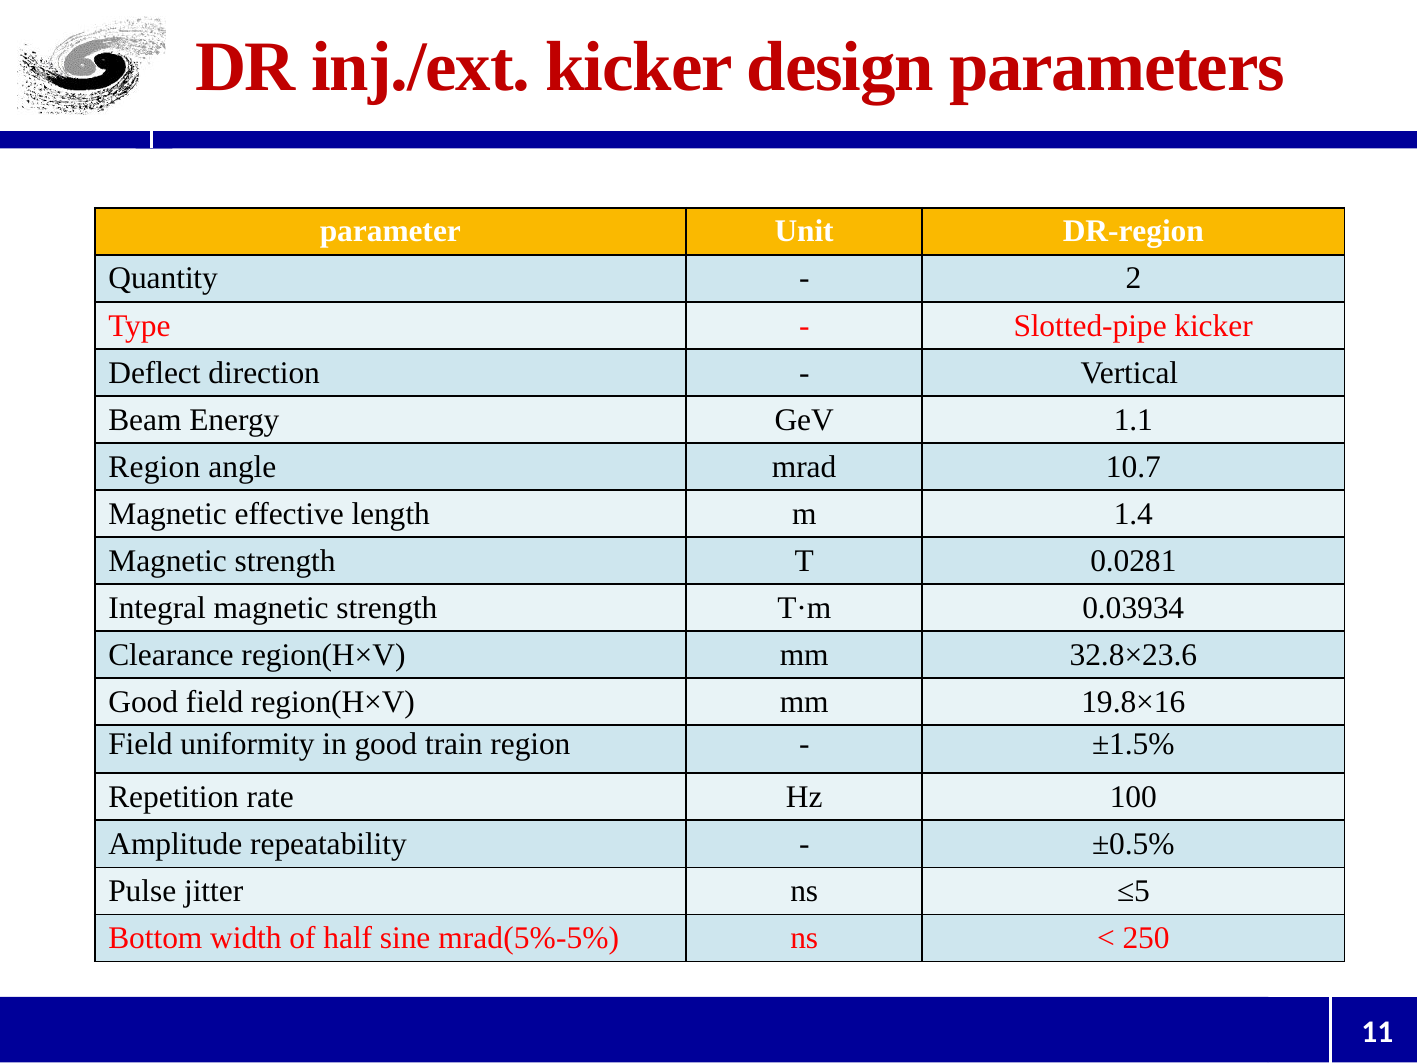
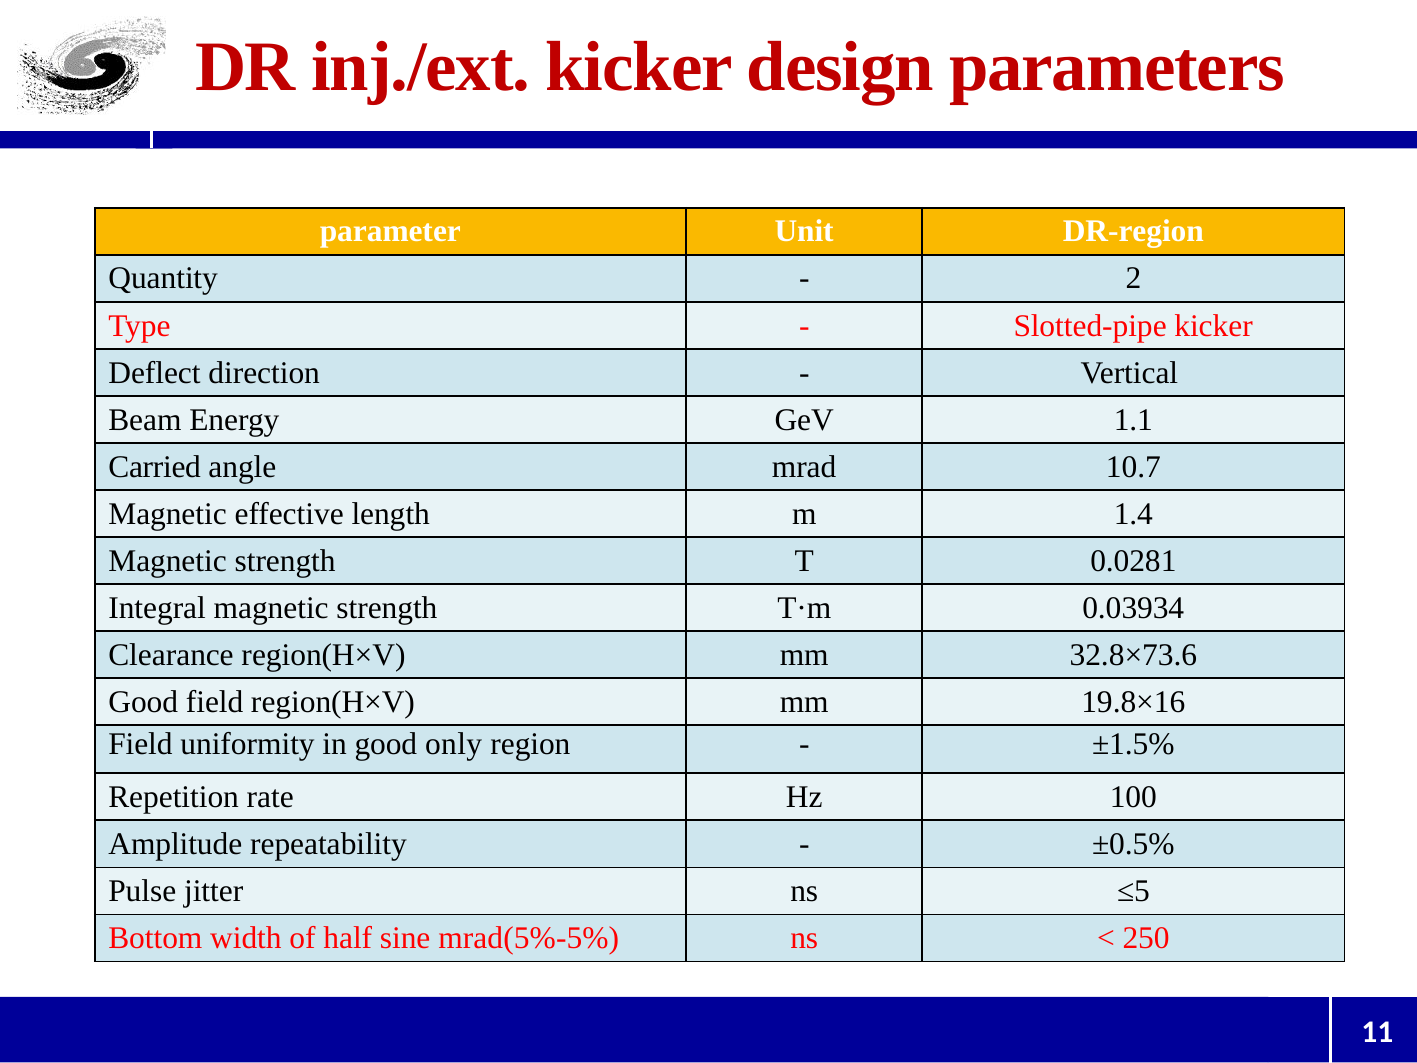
Region: Region -> Carried (155, 467)
32.8×23.6: 32.8×23.6 -> 32.8×73.6 (1133, 655)
train: train -> only (454, 744)
